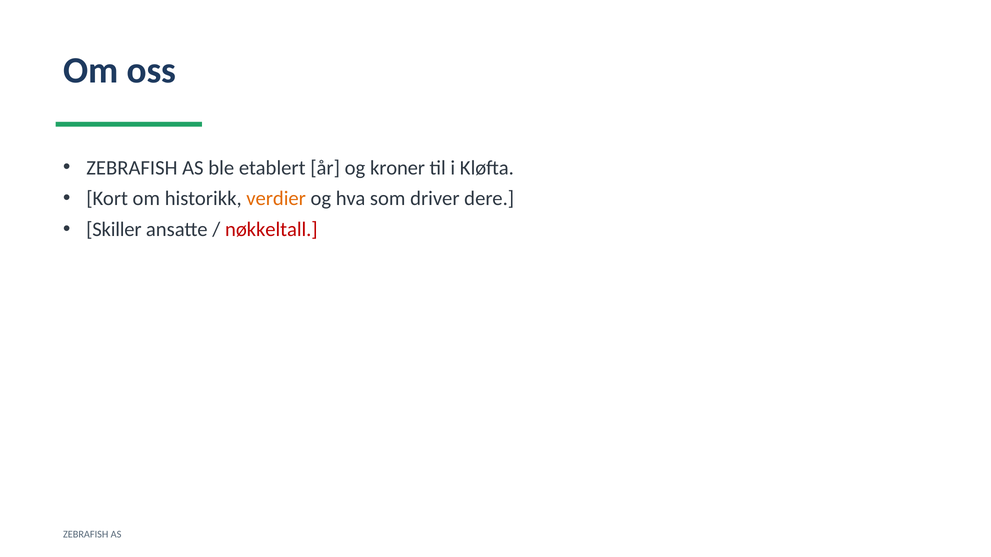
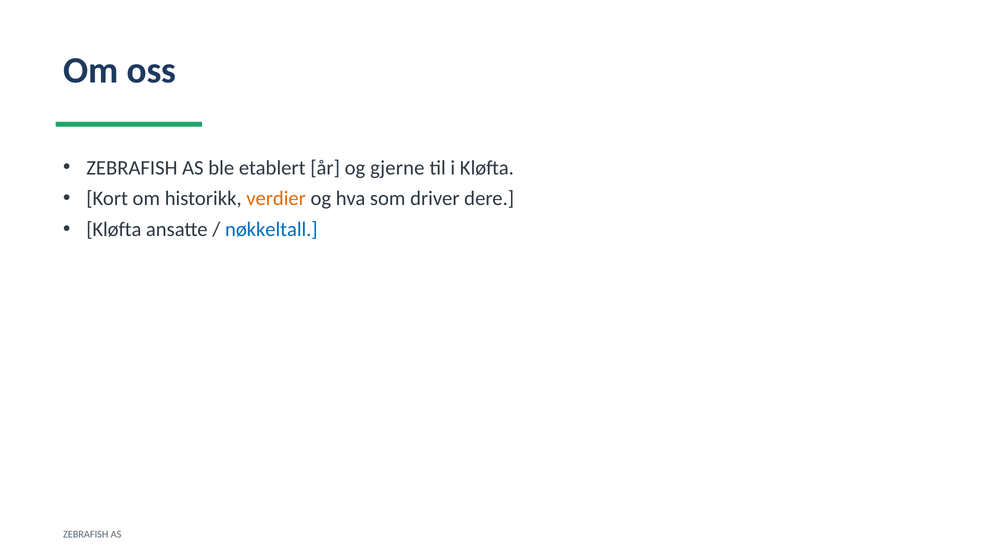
kroner: kroner -> gjerne (397, 168)
Skiller: Skiller -> Kløfta (114, 230)
nøkkeltall colour: red -> blue (271, 230)
